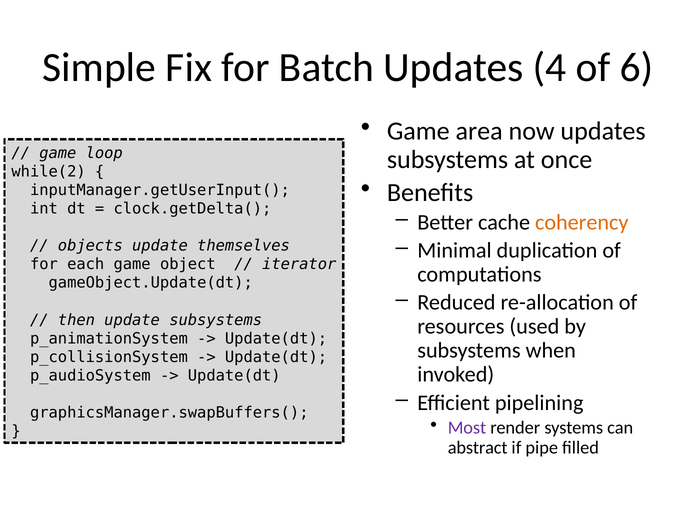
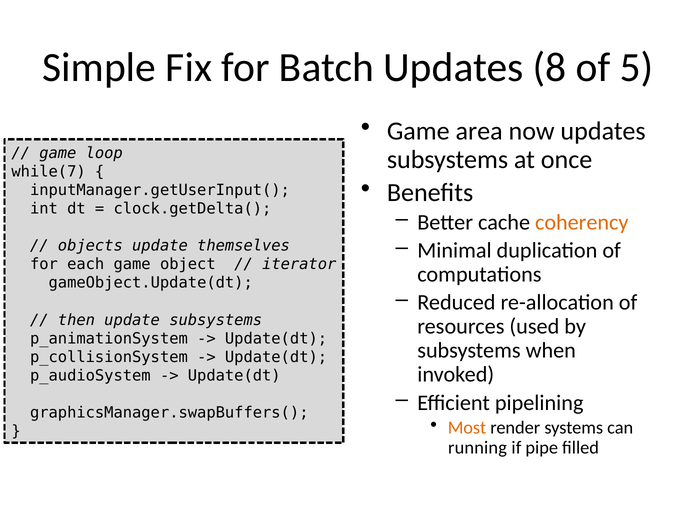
4: 4 -> 8 (550, 67)
6: 6 -> 5 (637, 67)
while(2: while(2 -> while(7 (49, 172)
Most colour: purple -> orange (467, 428)
abstract: abstract -> running (478, 448)
